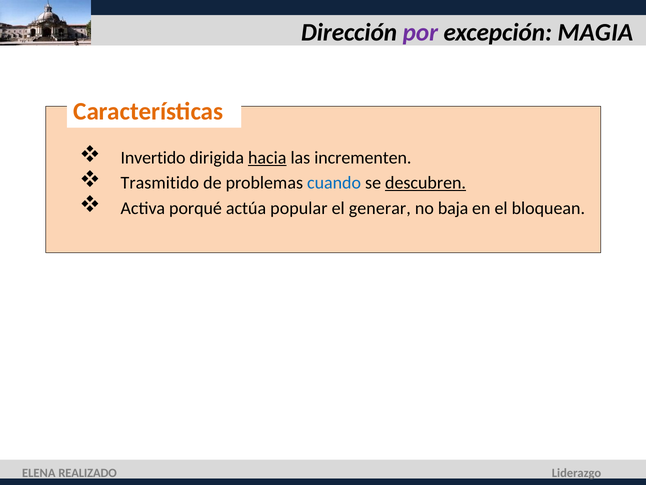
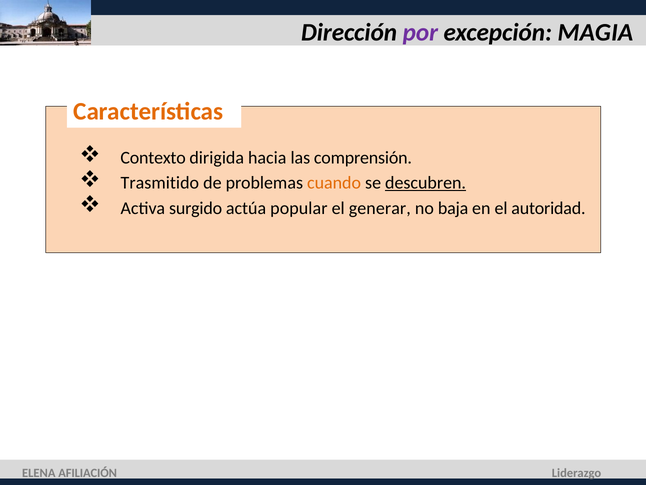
Invertido: Invertido -> Contexto (153, 158)
hacia underline: present -> none (267, 158)
incrementen: incrementen -> comprensión (363, 158)
cuando colour: blue -> orange (334, 183)
porqué: porqué -> surgido (196, 208)
bloquean: bloquean -> autoridad (548, 208)
REALIZADO: REALIZADO -> AFILIACIÓN (88, 473)
